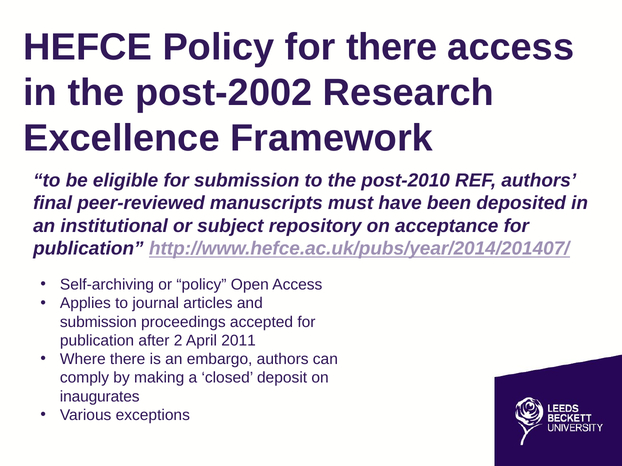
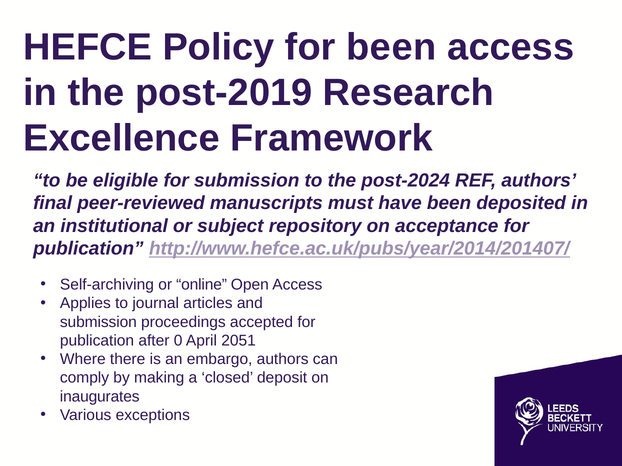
for there: there -> been (391, 47)
post-2002: post-2002 -> post-2019 (224, 93)
post-2010: post-2010 -> post-2024 (406, 181)
or policy: policy -> online (202, 285)
2: 2 -> 0 (178, 341)
2011: 2011 -> 2051 (239, 341)
